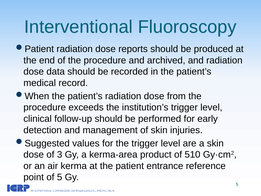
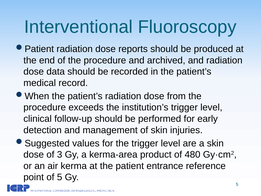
510: 510 -> 480 (193, 154)
